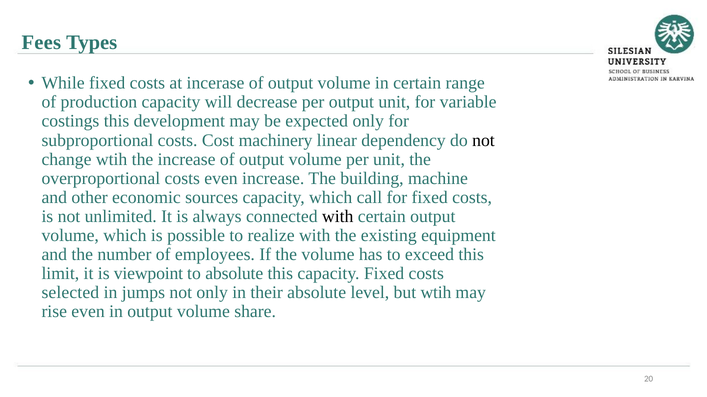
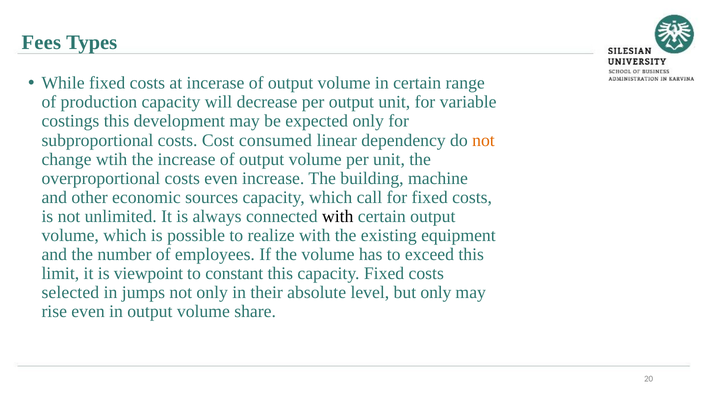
machinery: machinery -> consumed (275, 140)
not colour: black -> orange (483, 140)
to absolute: absolute -> constant (234, 274)
but wtih: wtih -> only (436, 293)
